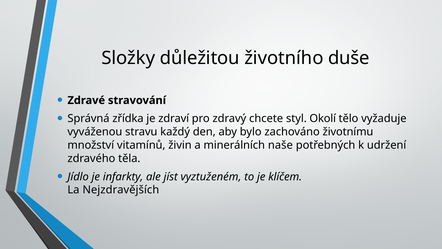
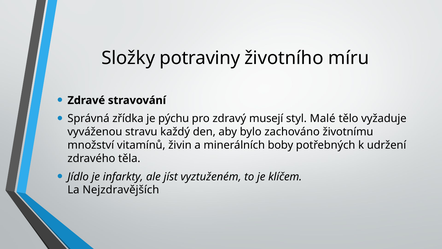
důležitou: důležitou -> potraviny (200, 58)
duše: duše -> míru (349, 58)
zdraví: zdraví -> pýchu (174, 118)
chcete: chcete -> musejí (266, 118)
Okolí: Okolí -> Malé (323, 118)
naše: naše -> boby (280, 145)
